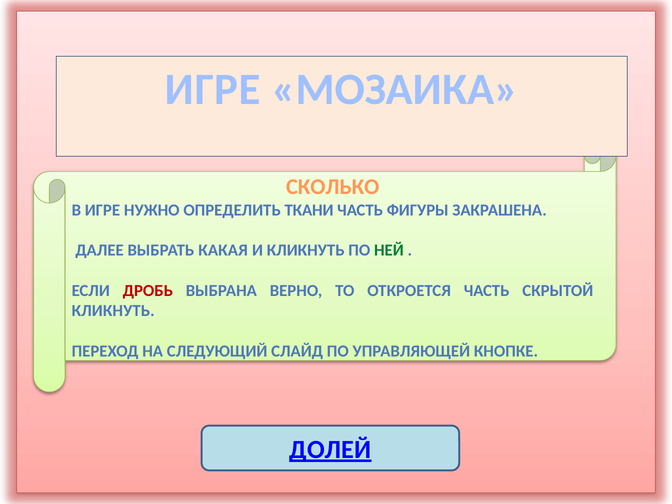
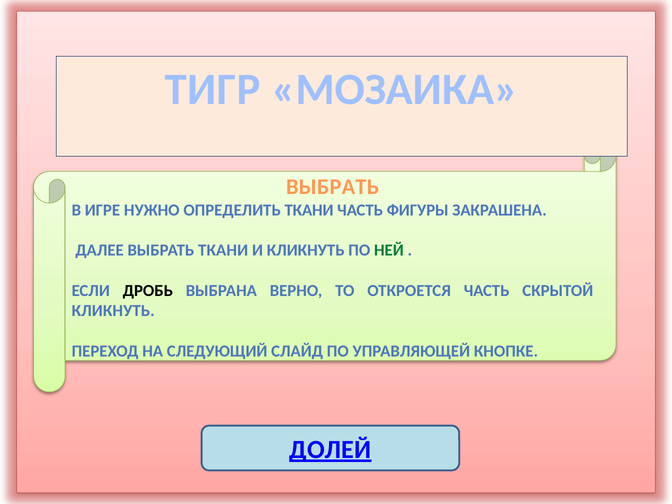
ИГРЕ: ИГРЕ -> ТИГР (213, 89)
СКОЛЬКО: СКОЛЬКО -> ВЫБРАТЬ (333, 187)
ВЫБРАТЬ КАКАЯ: КАКАЯ -> ТКАНИ (223, 250)
ДРОБЬ colour: red -> black (148, 291)
